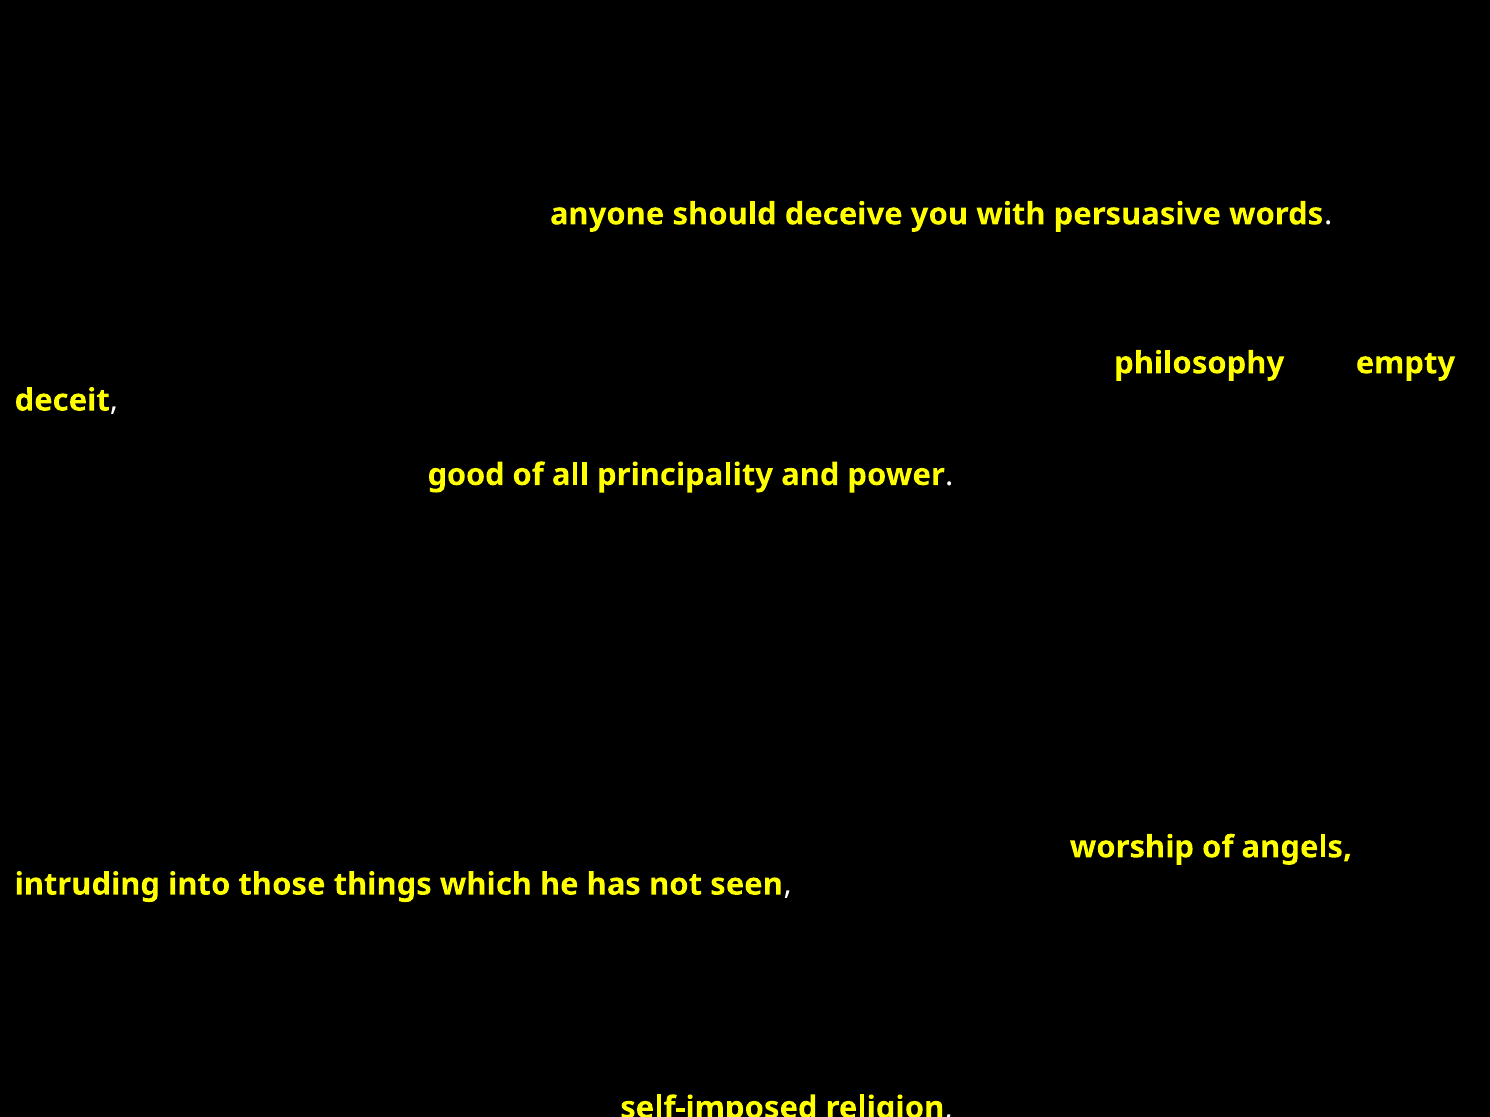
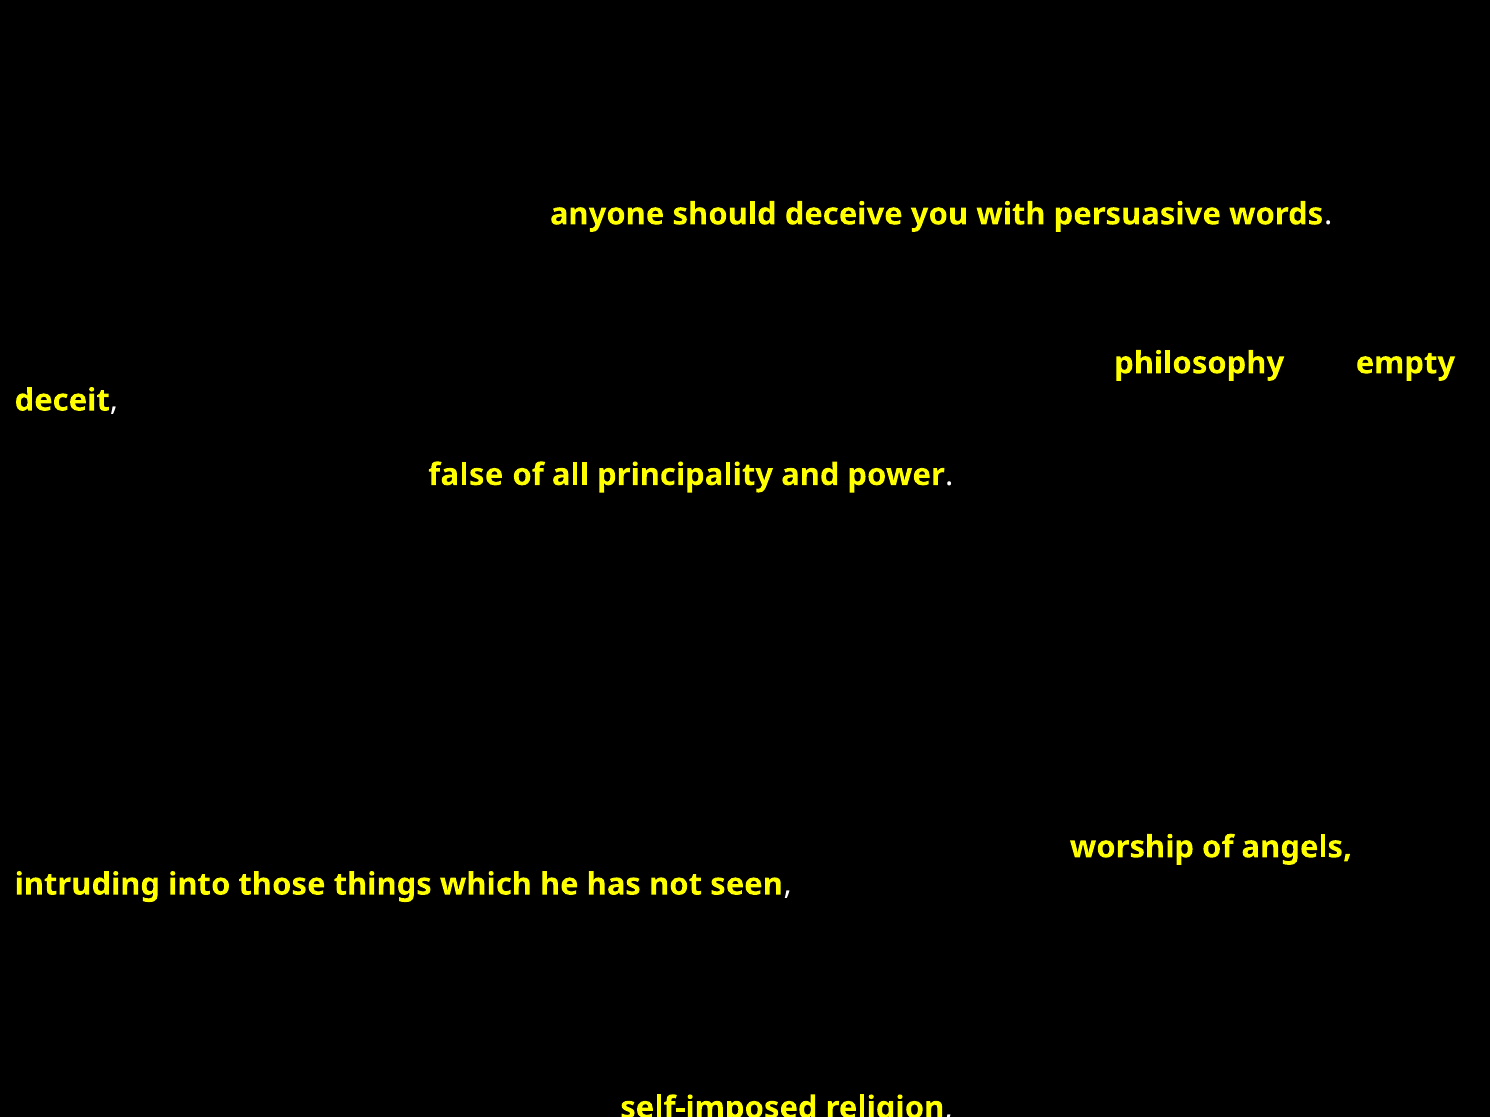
the good: good -> false (466, 475)
